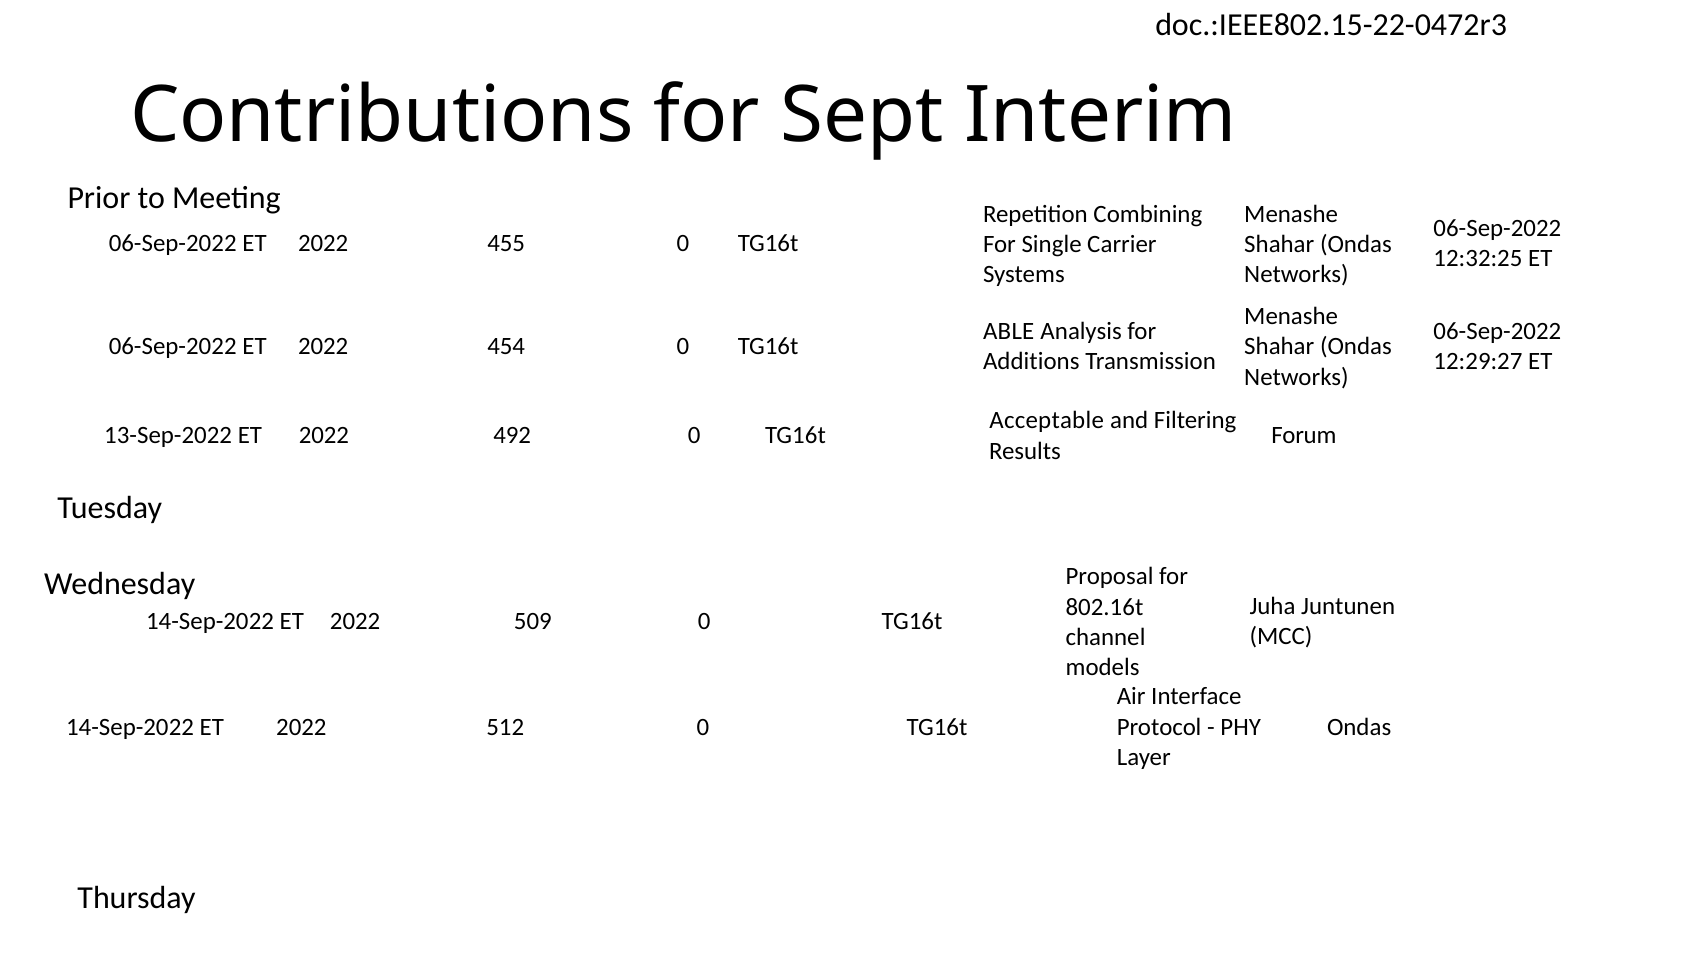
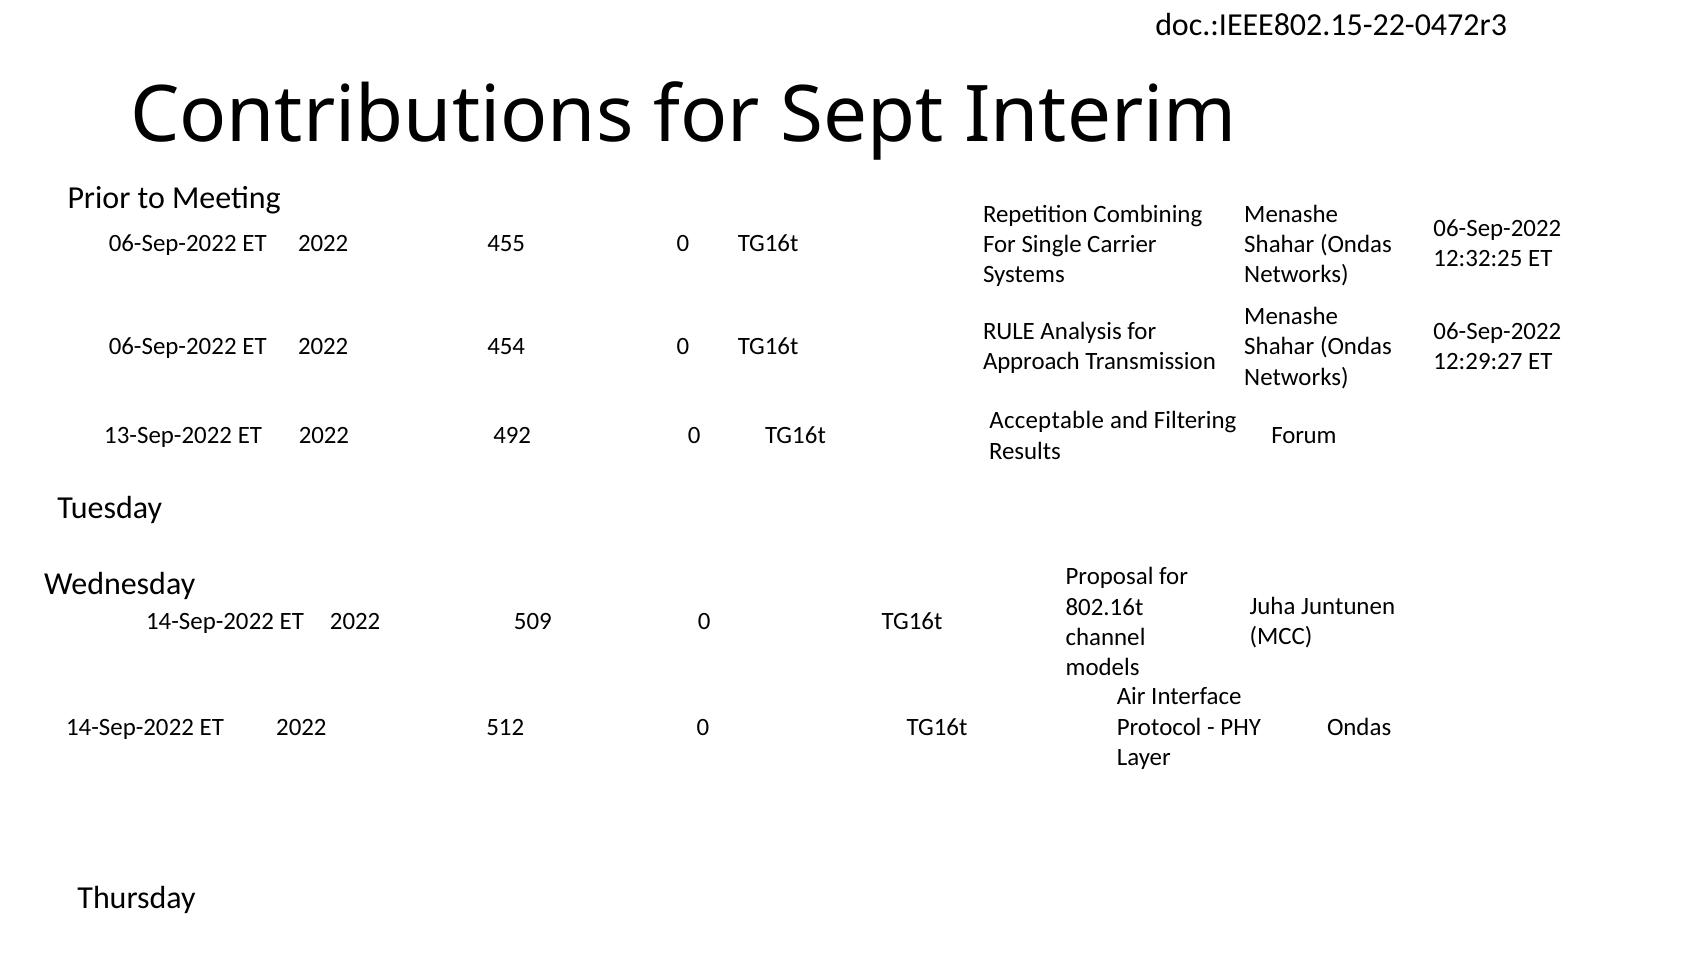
ABLE: ABLE -> RULE (1009, 331)
Additions: Additions -> Approach (1031, 361)
